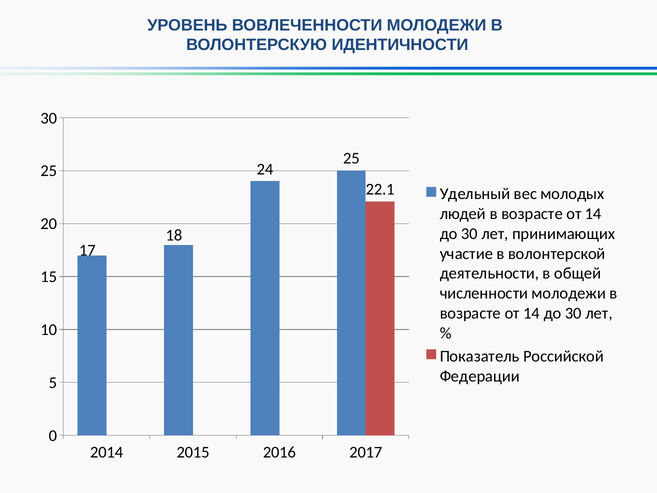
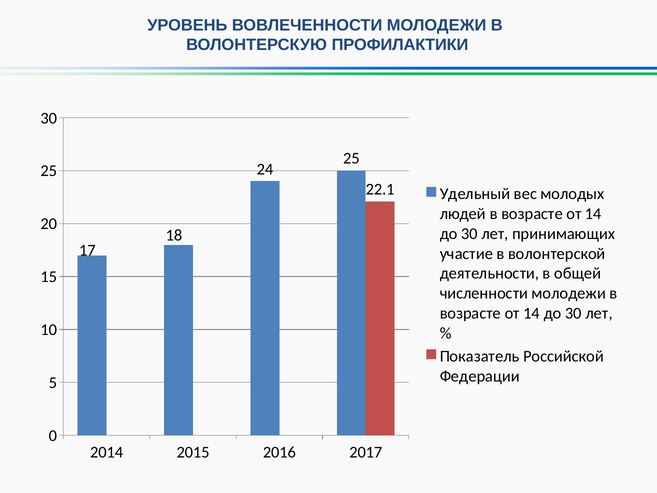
ИДЕНТИЧНОСТИ: ИДЕНТИЧНОСТИ -> ПРОФИЛАКТИКИ (400, 45)
